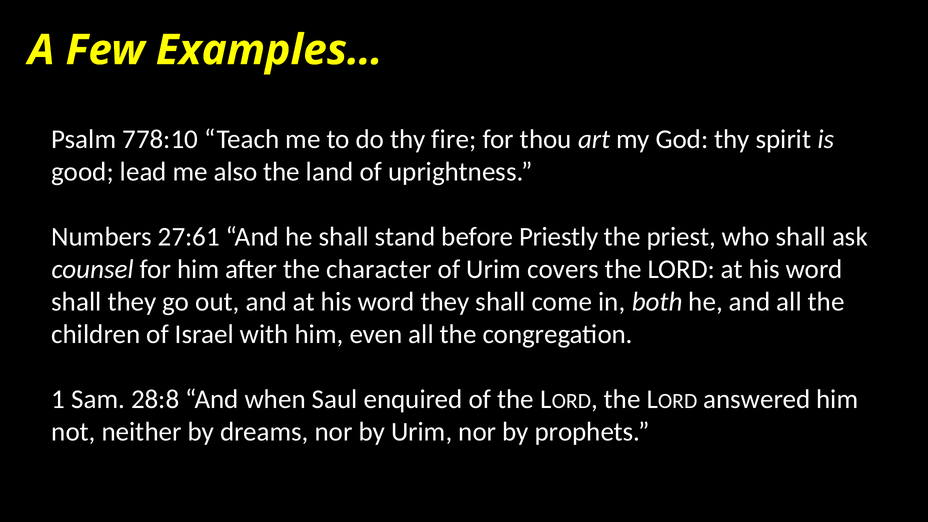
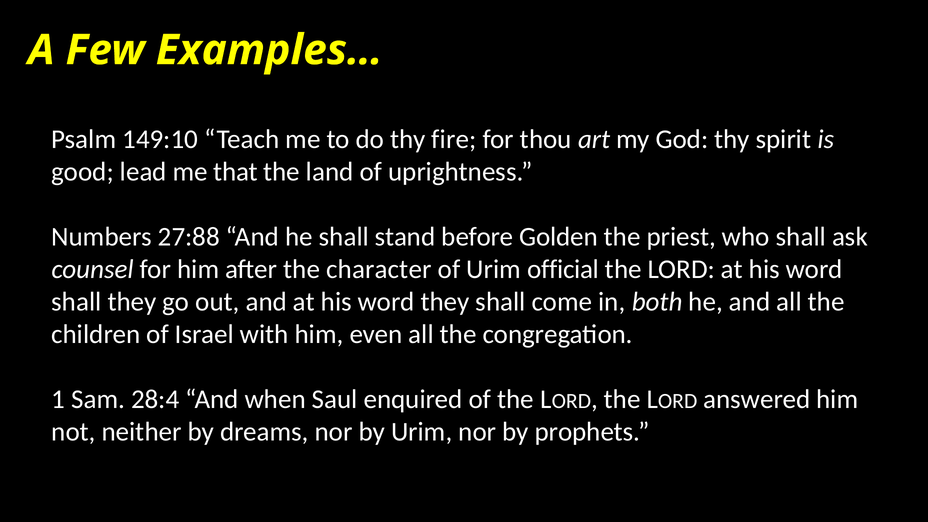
778:10: 778:10 -> 149:10 (160, 139)
also: also -> that (236, 172)
27:61: 27:61 -> 27:88 (189, 237)
Priestly: Priestly -> Golden (559, 237)
covers: covers -> official (563, 269)
28:8: 28:8 -> 28:4 (155, 399)
